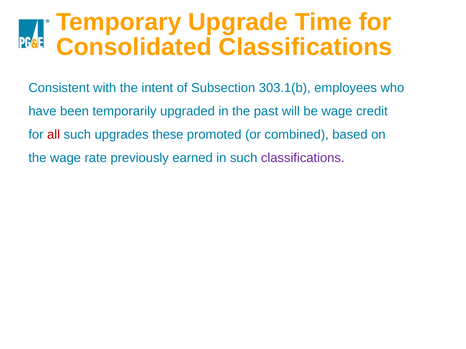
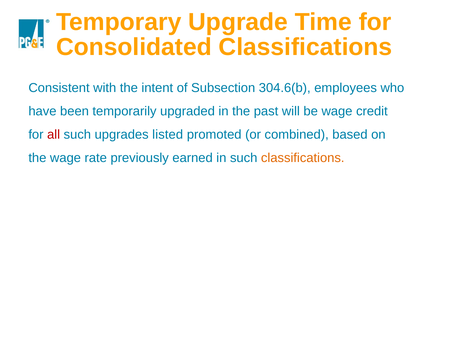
303.1(b: 303.1(b -> 304.6(b (285, 88)
these: these -> listed (168, 135)
classifications colour: purple -> orange (303, 158)
